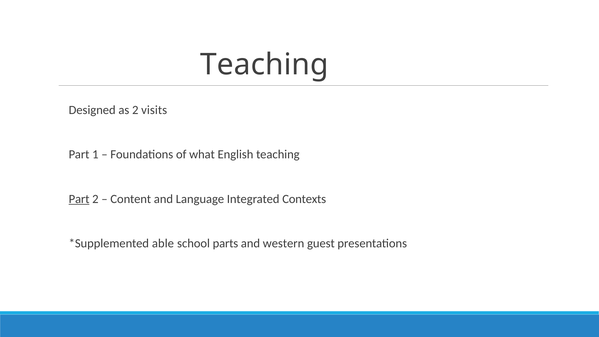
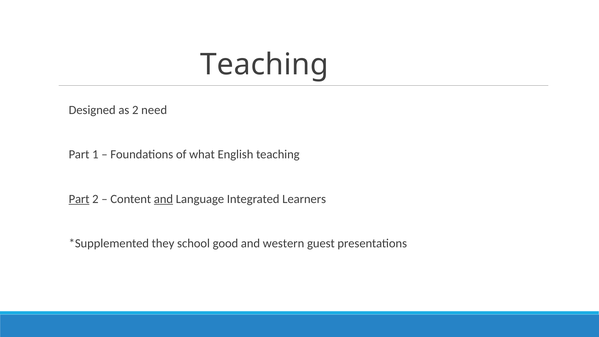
visits: visits -> need (154, 110)
and underline: none -> present (163, 199)
Contexts: Contexts -> Learners (304, 199)
able: able -> they (163, 243)
parts: parts -> good (225, 243)
